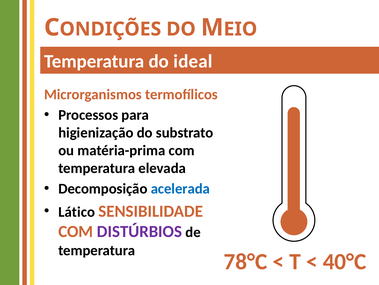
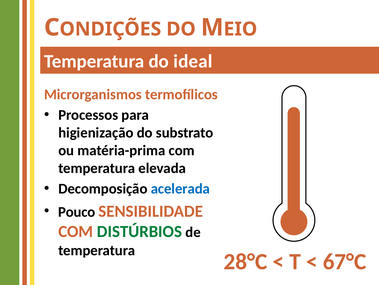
Lático: Lático -> Pouco (77, 212)
DISTÚRBIOS colour: purple -> green (140, 231)
78°C: 78°C -> 28°C (246, 261)
40°C: 40°C -> 67°C (345, 261)
